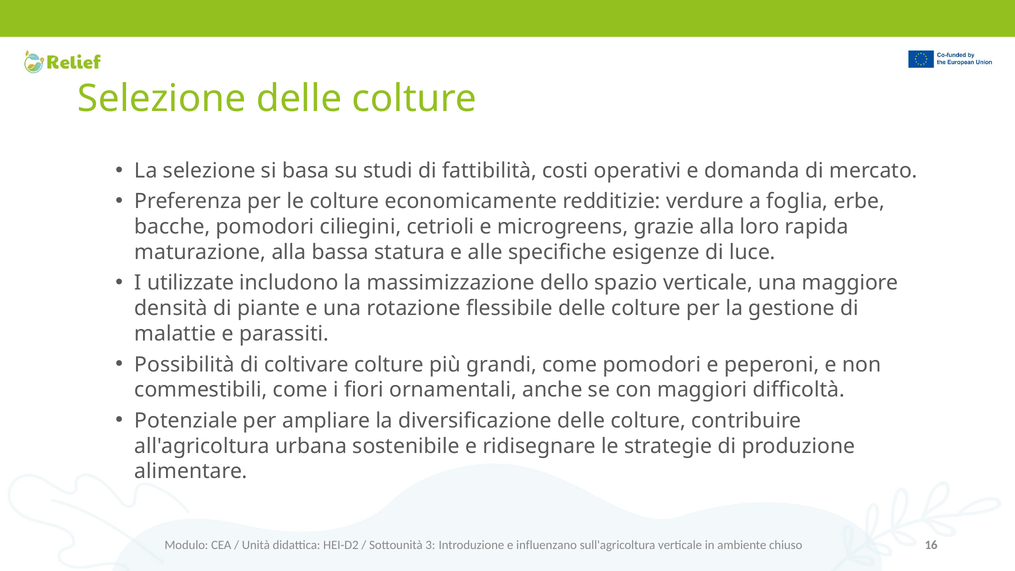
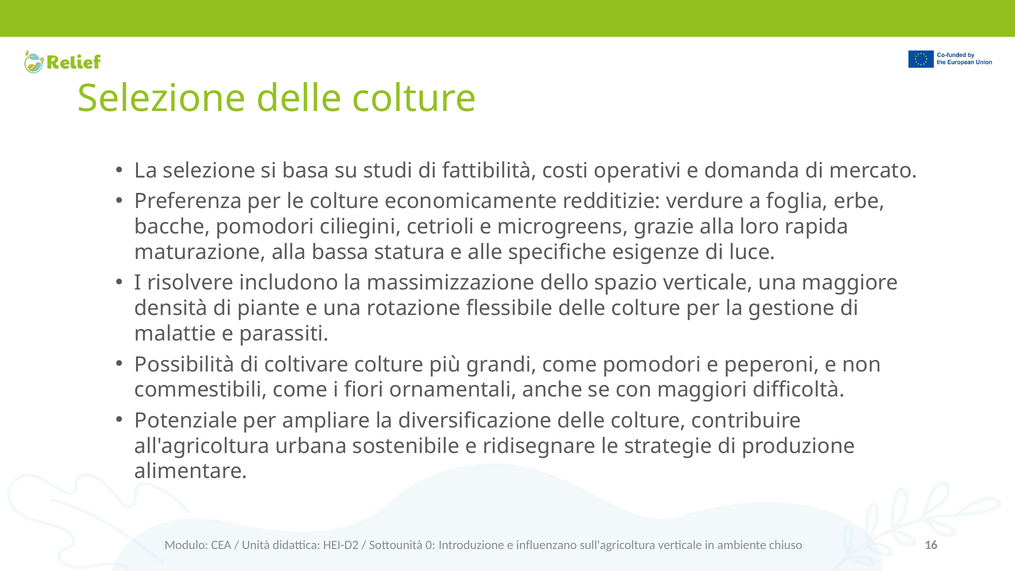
utilizzate: utilizzate -> risolvere (190, 283)
3: 3 -> 0 (430, 545)
